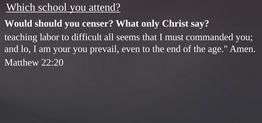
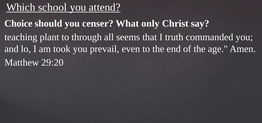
Would: Would -> Choice (18, 24)
labor: labor -> plant (49, 37)
difficult: difficult -> through (87, 37)
must: must -> truth (174, 37)
your: your -> took (62, 49)
22:20: 22:20 -> 29:20 (52, 62)
